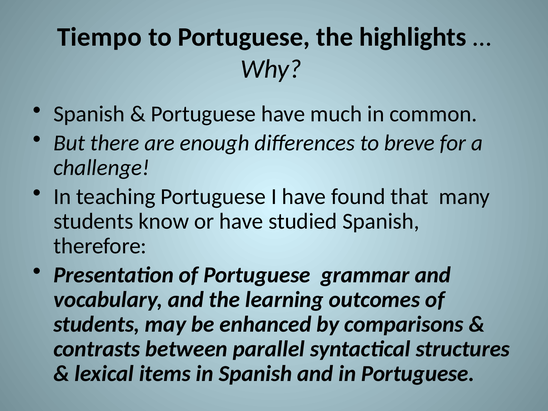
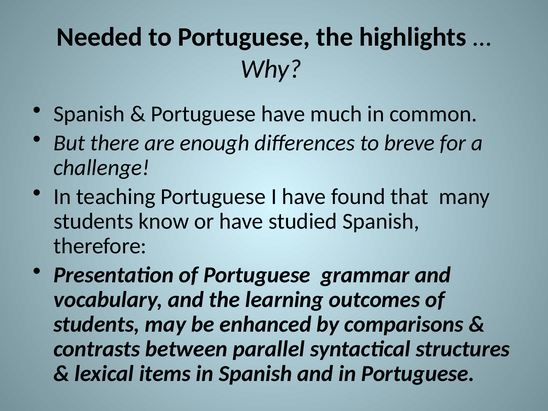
Tiempo: Tiempo -> Needed (100, 37)
